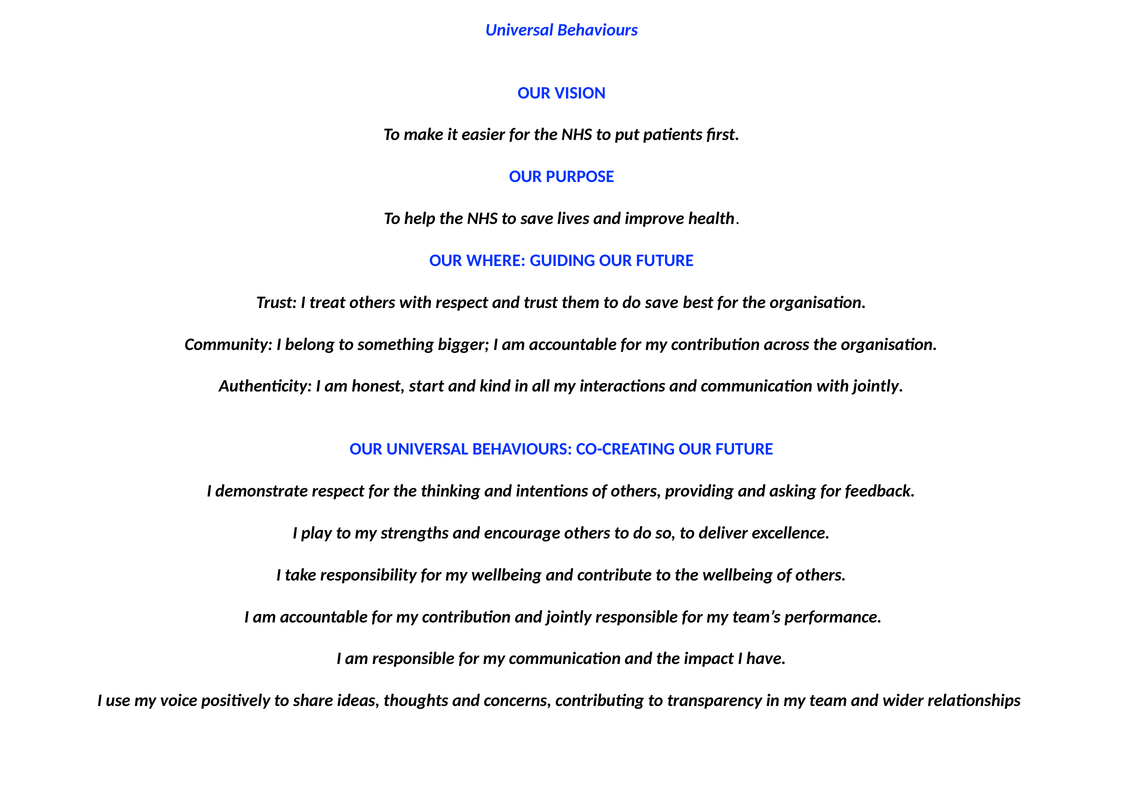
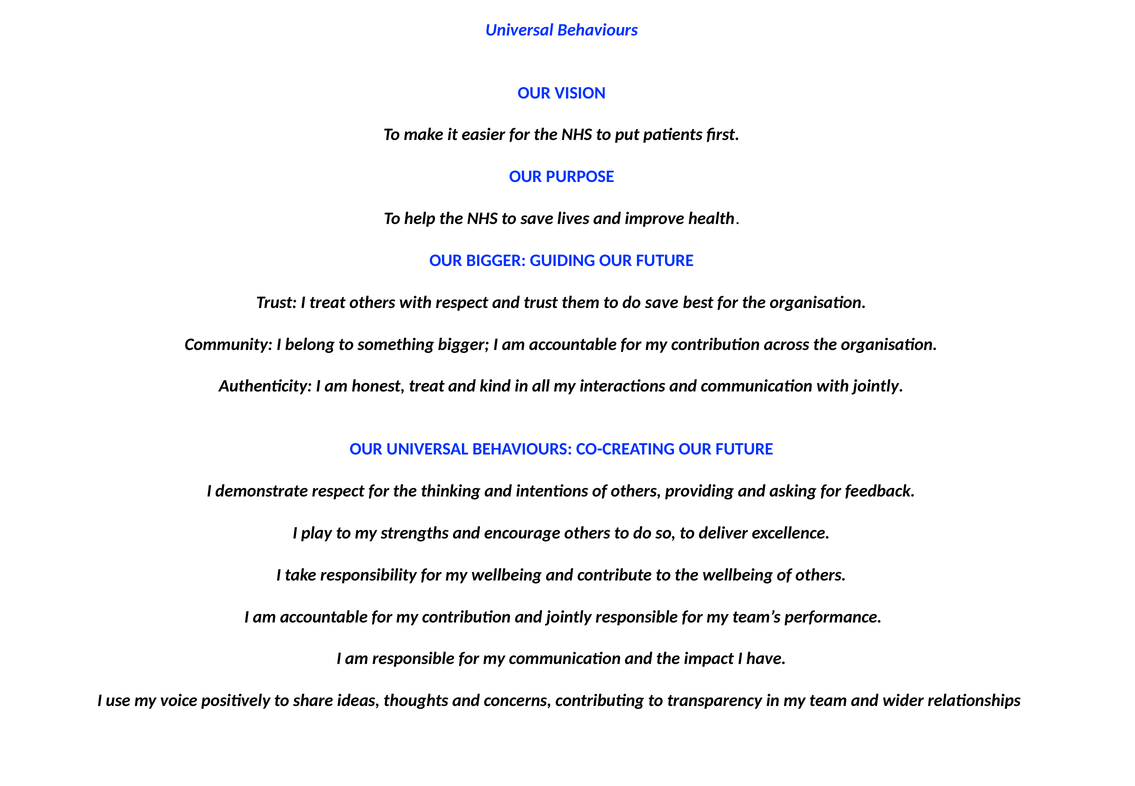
OUR WHERE: WHERE -> BIGGER (496, 260)
honest start: start -> treat (427, 386)
